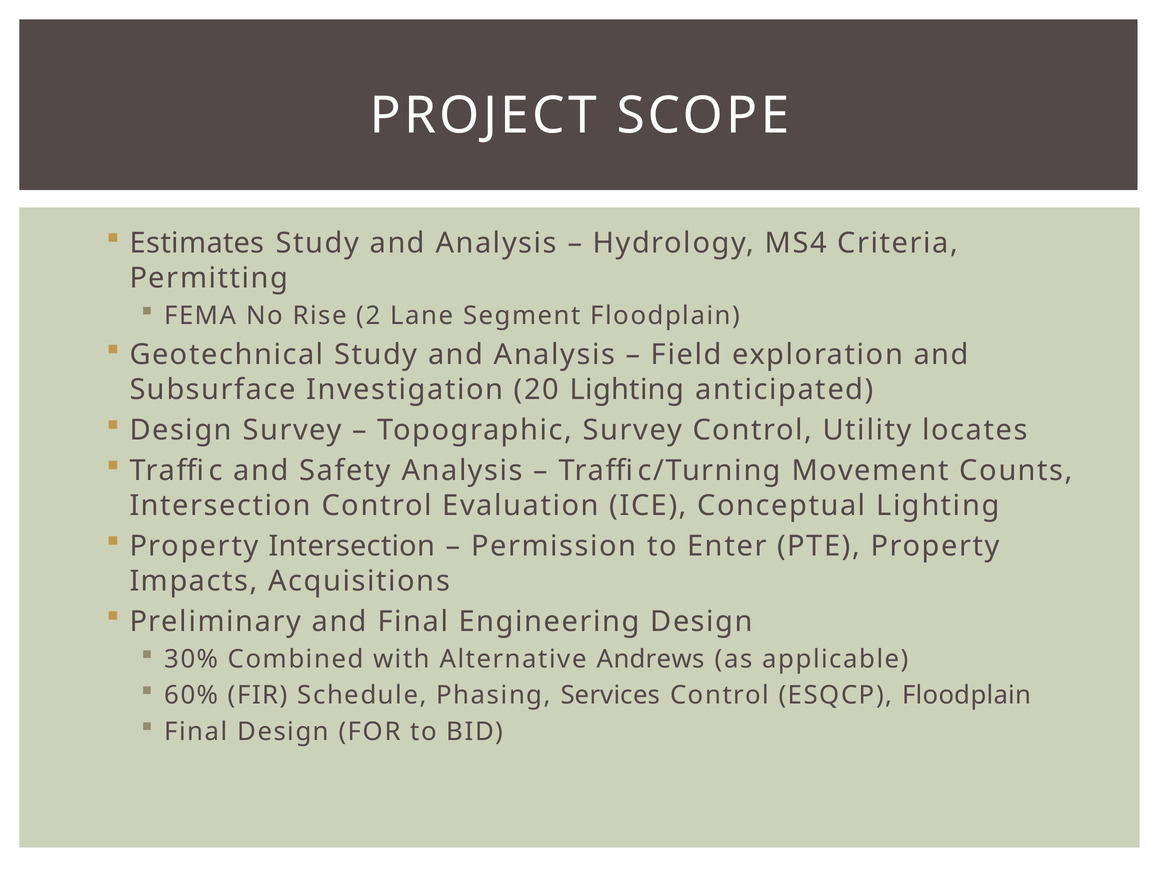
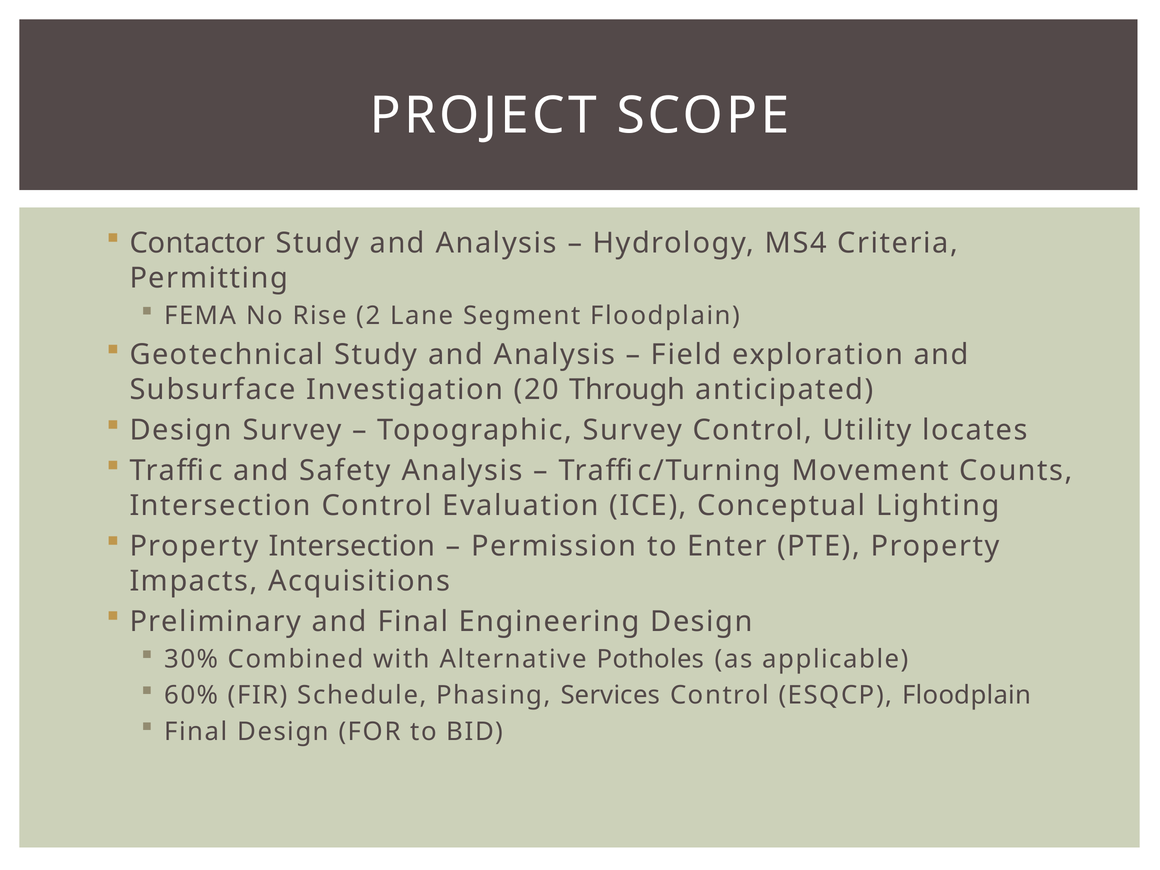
Estimates: Estimates -> Contactor (197, 243)
20 Lighting: Lighting -> Through (627, 390)
Andrews: Andrews -> Potholes (651, 659)
